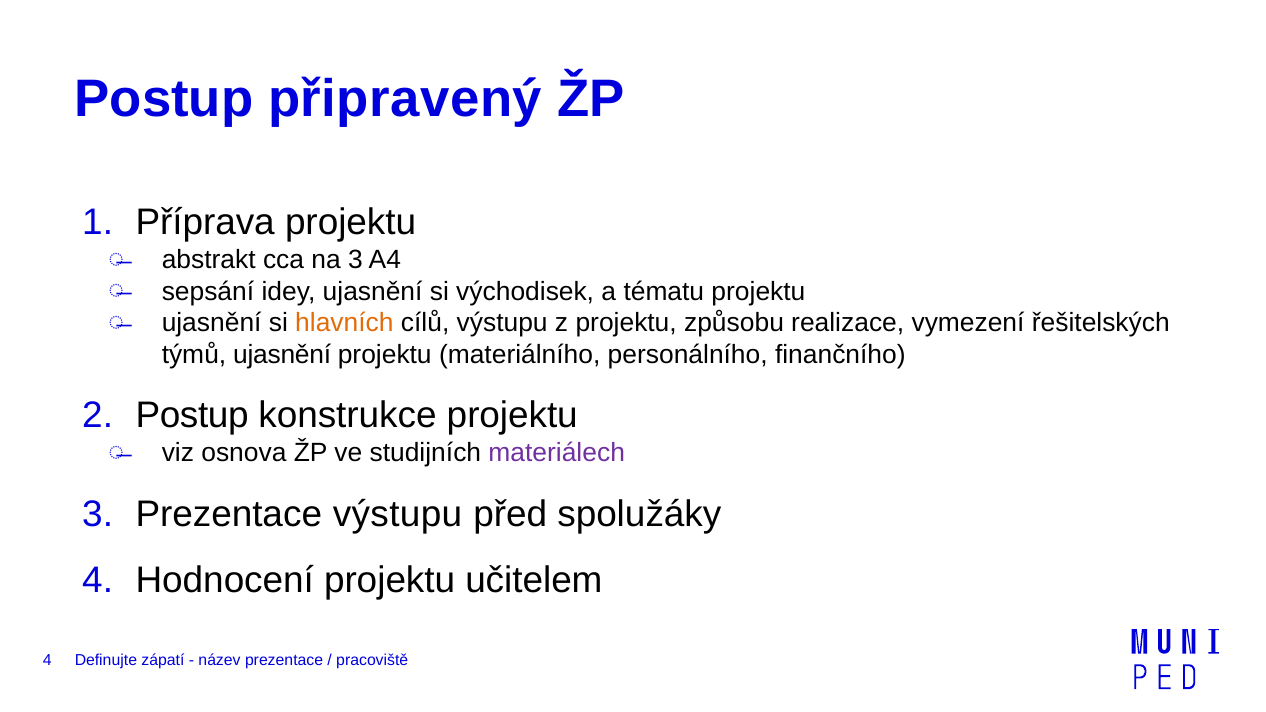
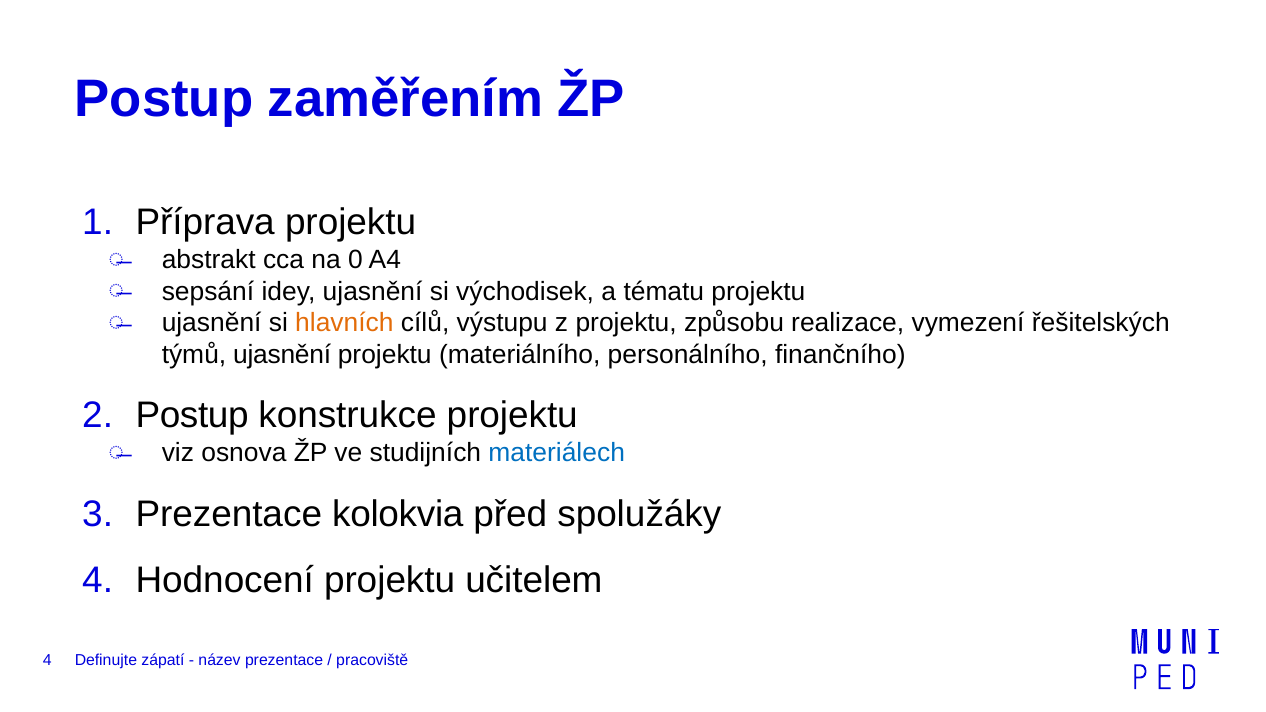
připravený: připravený -> zaměřením (405, 100)
na 3: 3 -> 0 (355, 260)
materiálech colour: purple -> blue (557, 453)
Prezentace výstupu: výstupu -> kolokvia (398, 514)
